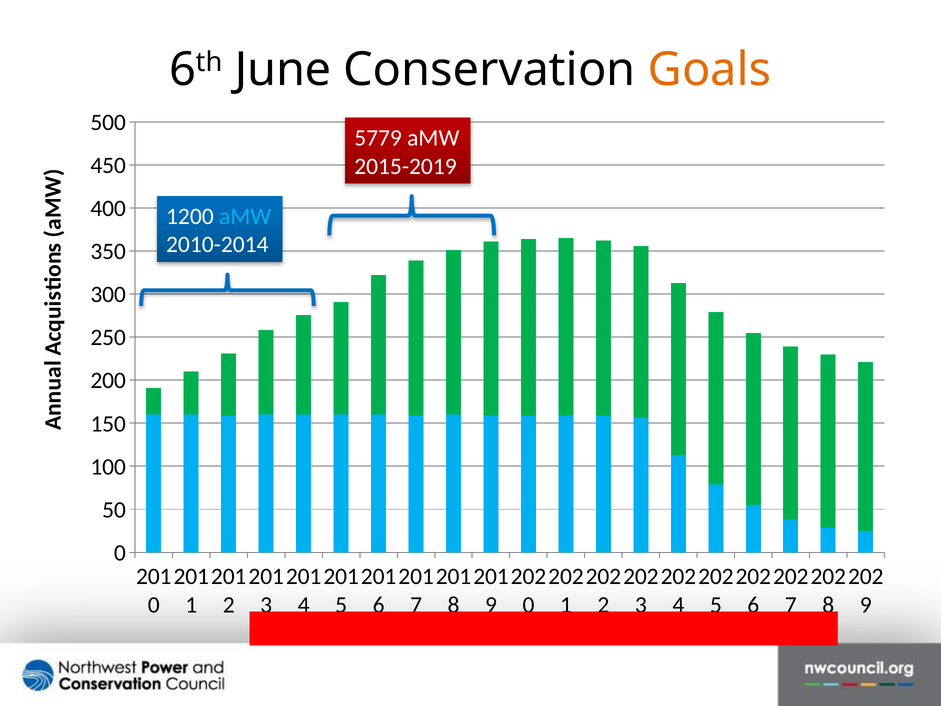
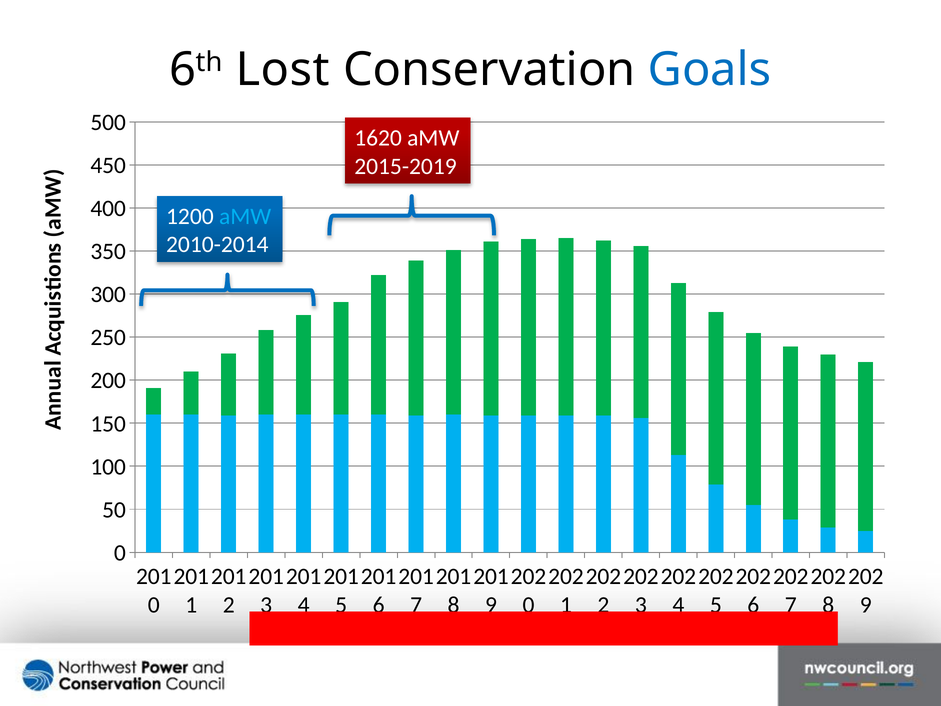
June: June -> Lost (283, 70)
Goals colour: orange -> blue (710, 70)
5779: 5779 -> 1620 (378, 138)
